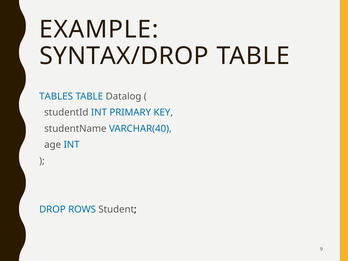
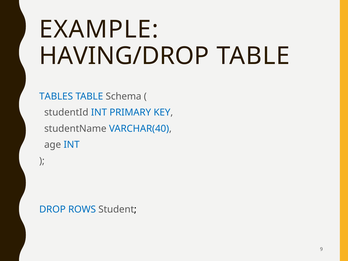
SYNTAX/DROP: SYNTAX/DROP -> HAVING/DROP (124, 56)
Datalog: Datalog -> Schema (124, 96)
